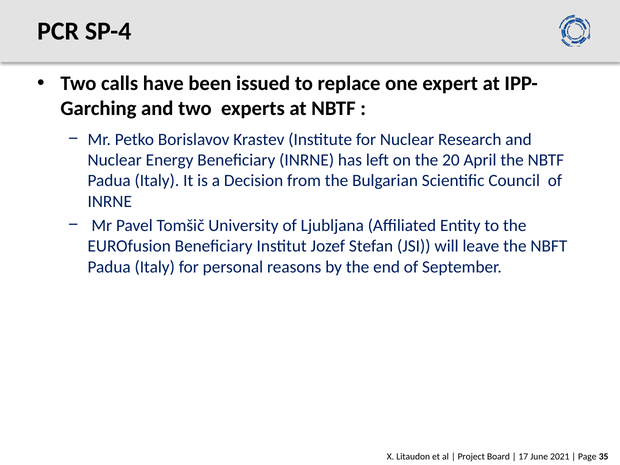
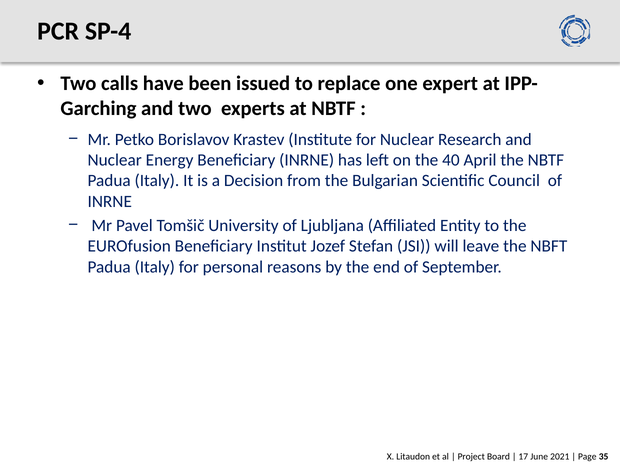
20: 20 -> 40 (451, 160)
